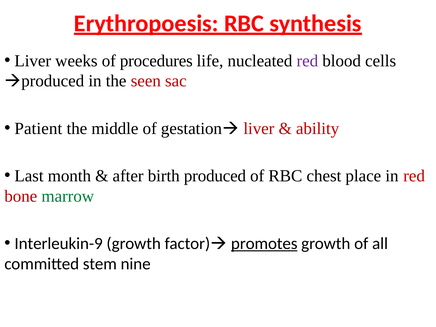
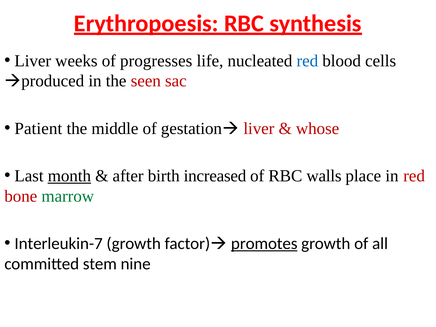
procedures: procedures -> progresses (156, 61)
red colour: purple -> blue (307, 61)
ability: ability -> whose (318, 128)
month underline: none -> present (69, 176)
birth produced: produced -> increased (215, 176)
chest: chest -> walls (324, 176)
Interleukin-9: Interleukin-9 -> Interleukin-7 (59, 244)
